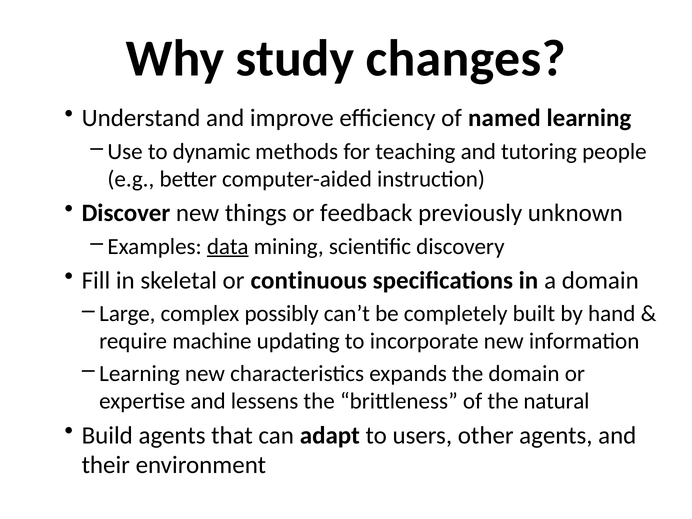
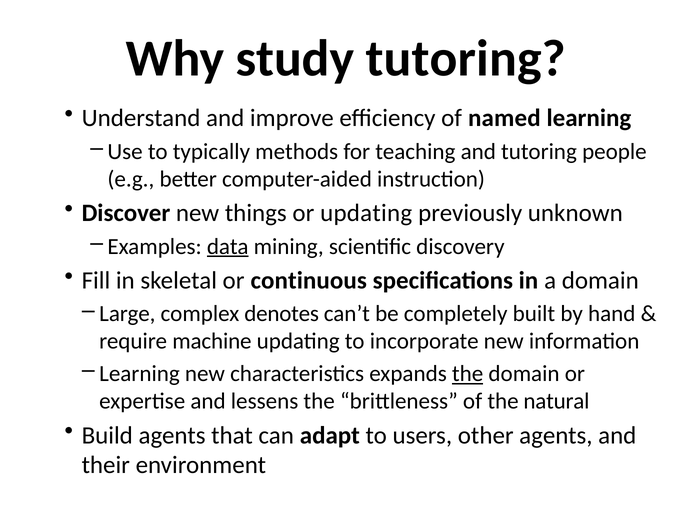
study changes: changes -> tutoring (466, 58)
dynamic: dynamic -> typically (211, 152)
or feedback: feedback -> updating (366, 213)
possibly: possibly -> denotes (282, 314)
the underline: none -> present (468, 374)
